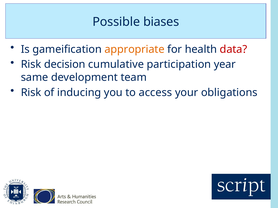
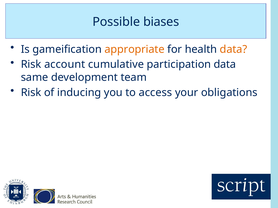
data colour: red -> orange (233, 49)
decision: decision -> account (65, 65)
participation year: year -> data (225, 65)
